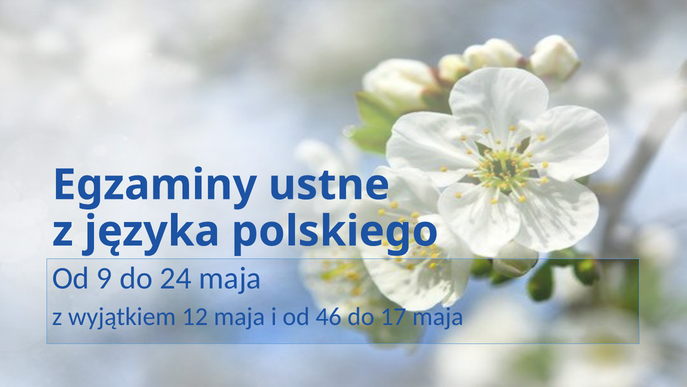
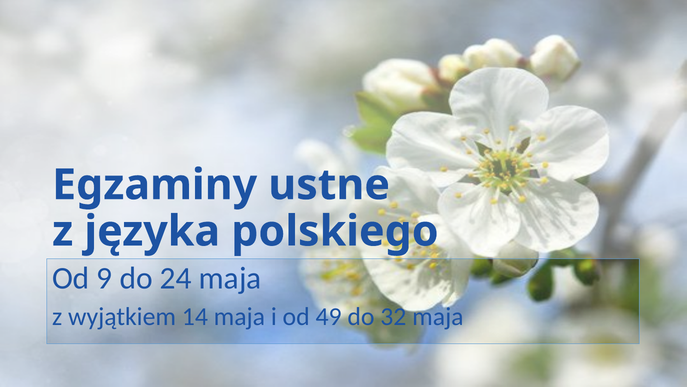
12: 12 -> 14 (195, 316)
46: 46 -> 49 (329, 316)
17: 17 -> 32 (393, 316)
